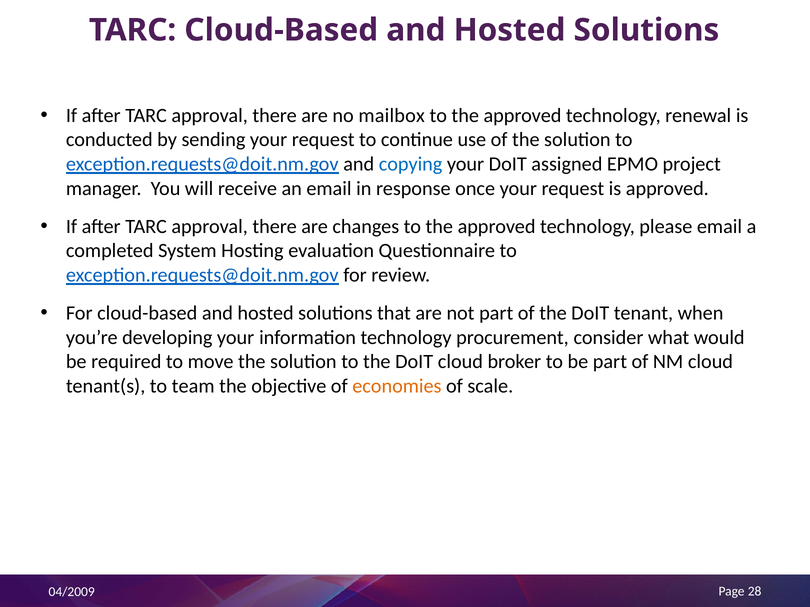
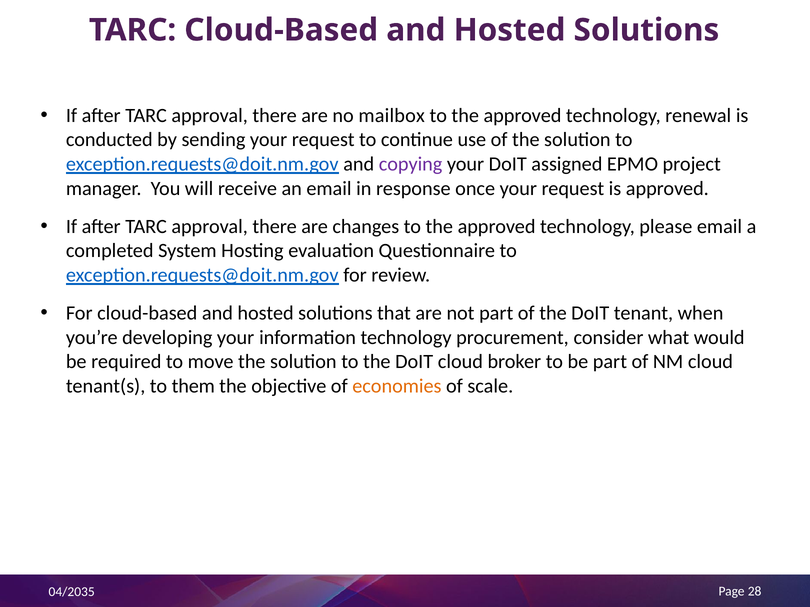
copying colour: blue -> purple (411, 164)
team: team -> them (193, 386)
04/2009: 04/2009 -> 04/2035 (72, 592)
